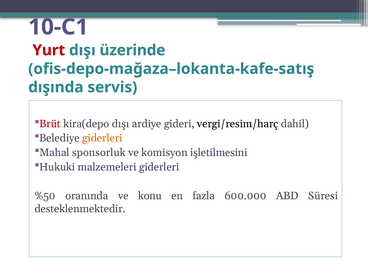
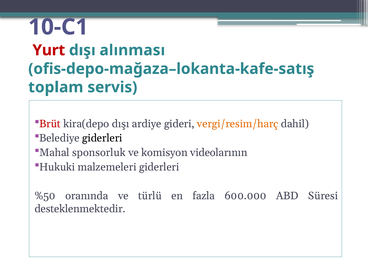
üzerinde: üzerinde -> alınması (132, 50)
dışında: dışında -> toplam (56, 87)
vergi/resim/harç colour: black -> orange (238, 124)
giderleri colour: orange -> black (102, 138)
işletilmesini: işletilmesini -> videolarının (219, 153)
konu: konu -> türlü (150, 196)
